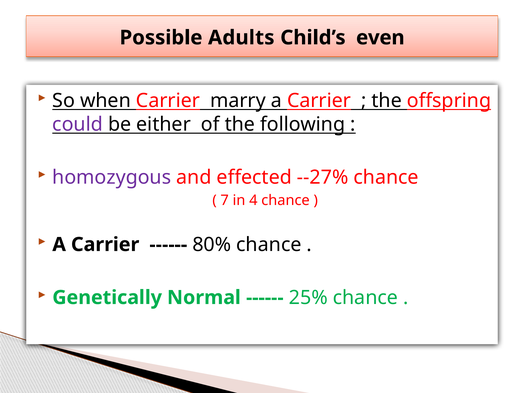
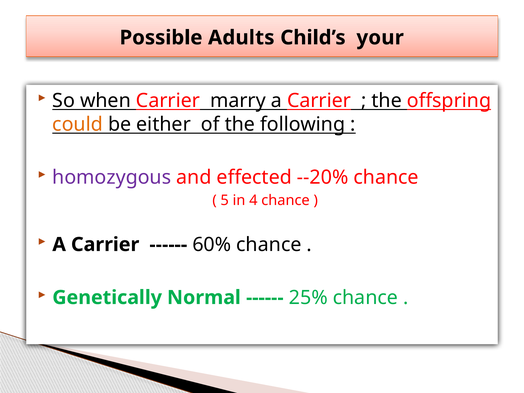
even: even -> your (380, 38)
could colour: purple -> orange (78, 124)
--27%: --27% -> --20% (323, 177)
7: 7 -> 5 (225, 200)
80%: 80% -> 60% (212, 245)
